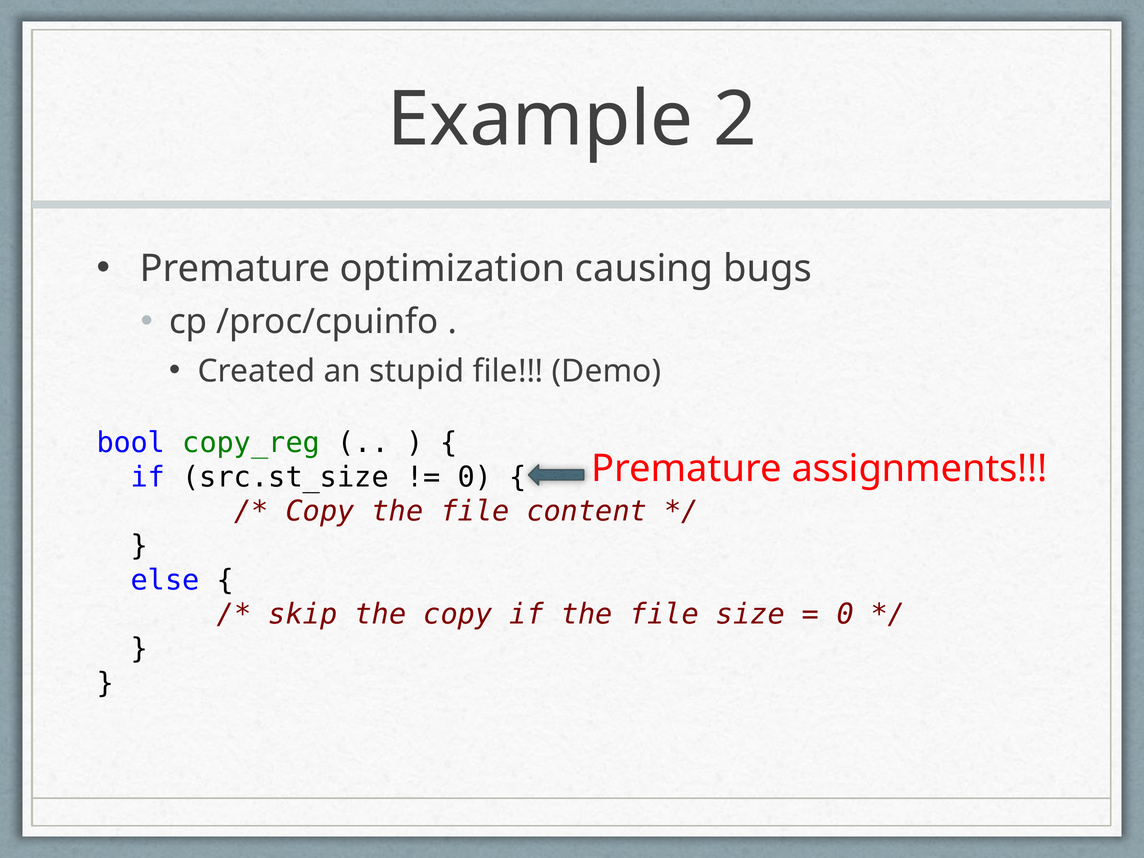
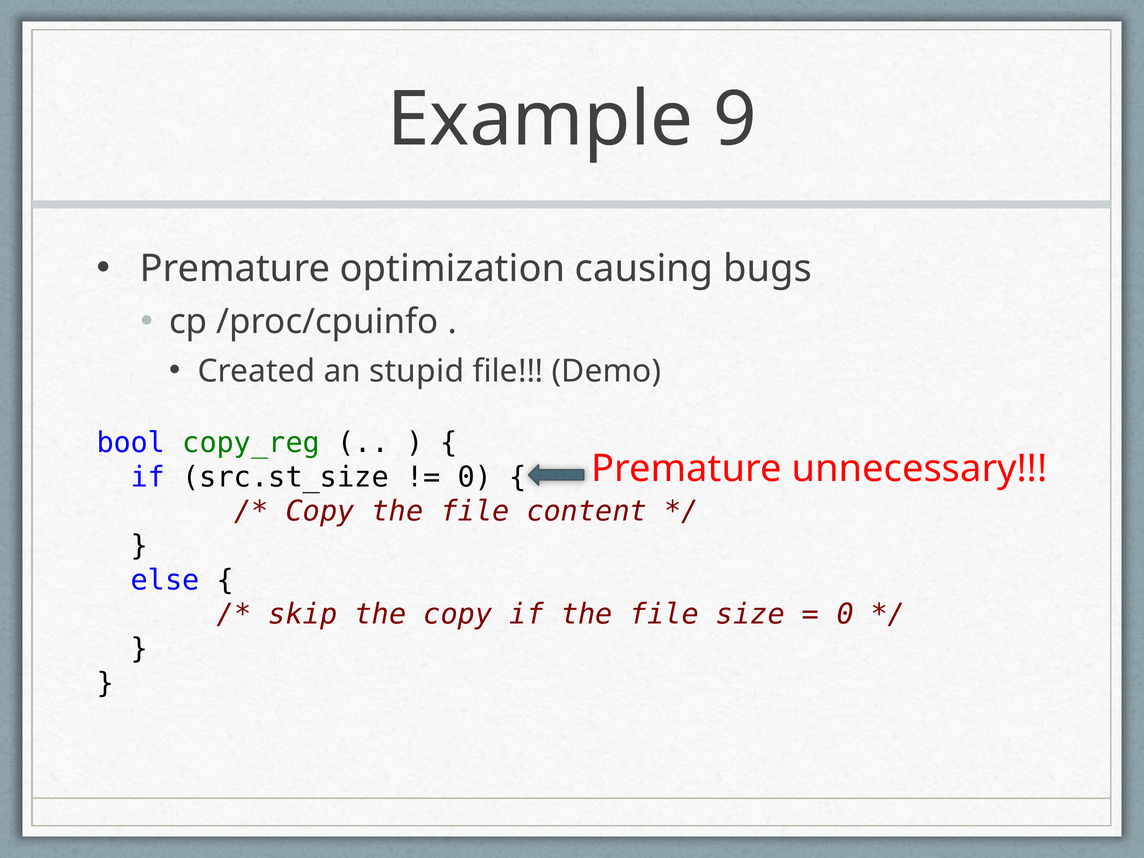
2: 2 -> 9 (735, 120)
assignments: assignments -> unnecessary (920, 469)
